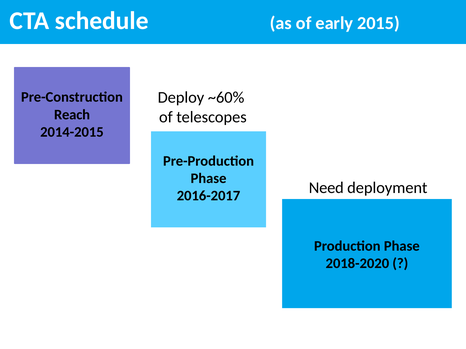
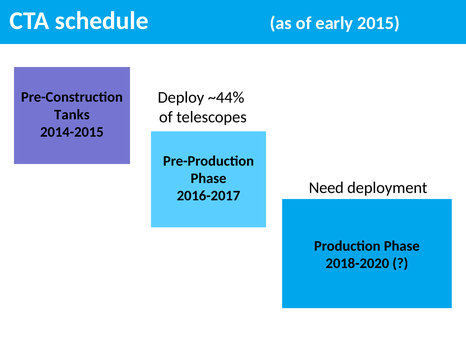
~60%: ~60% -> ~44% (226, 98)
Reach: Reach -> Tanks (72, 115)
